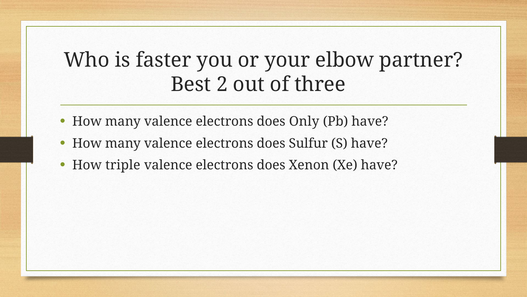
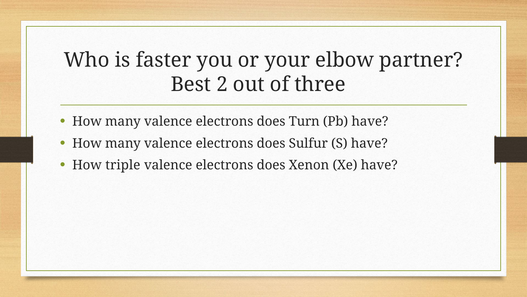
Only: Only -> Turn (304, 121)
